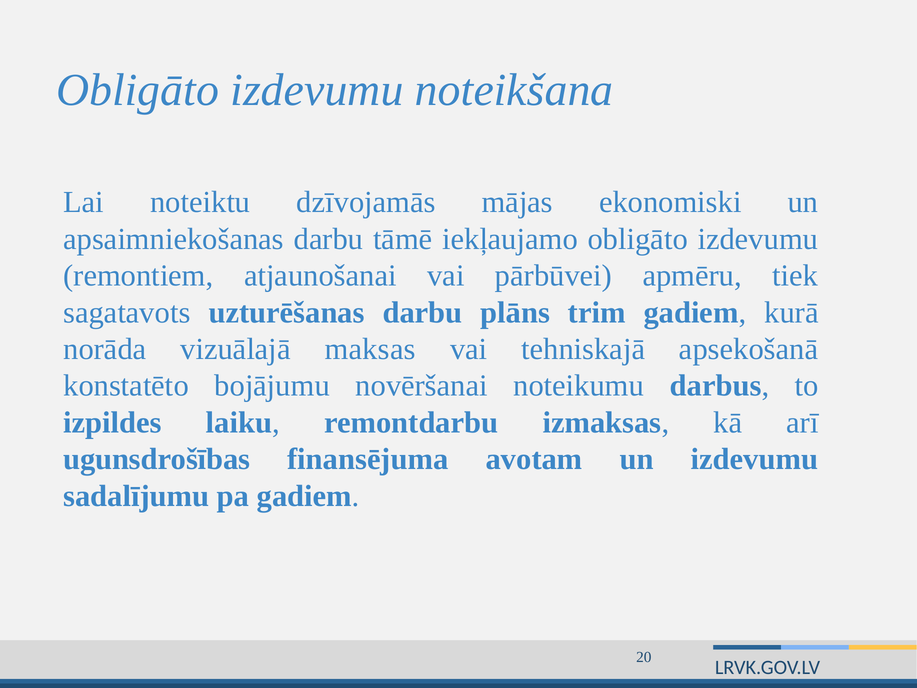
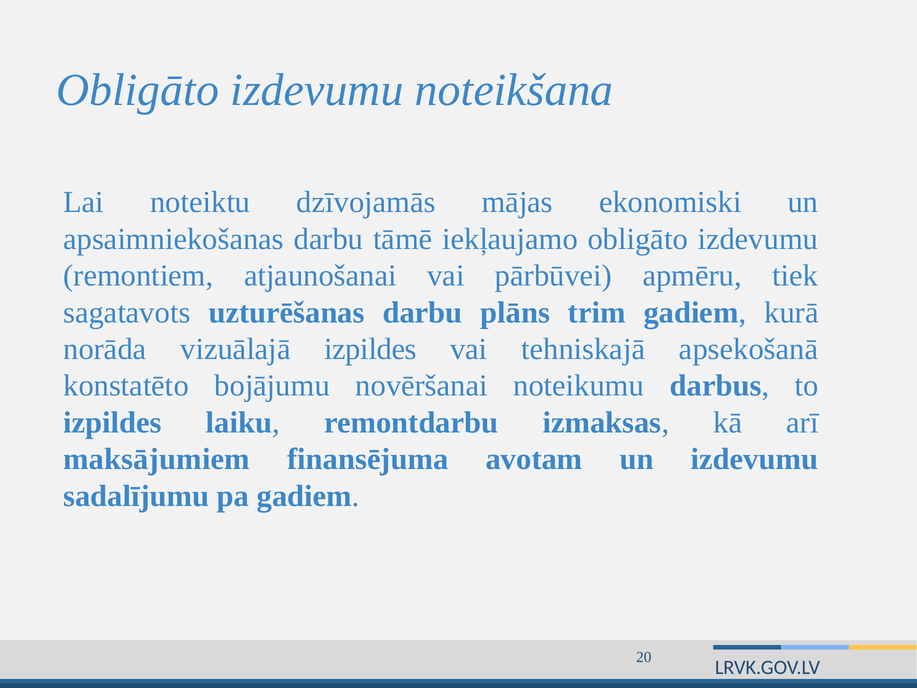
vizuālajā maksas: maksas -> izpildes (370, 349)
ugunsdrošības: ugunsdrošības -> maksājumiem (157, 459)
